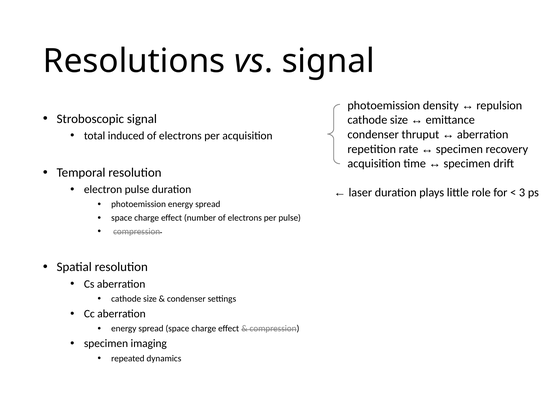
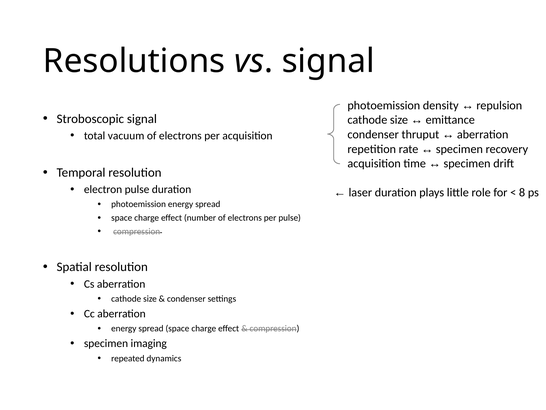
induced: induced -> vacuum (126, 136)
3: 3 -> 8 (522, 192)
